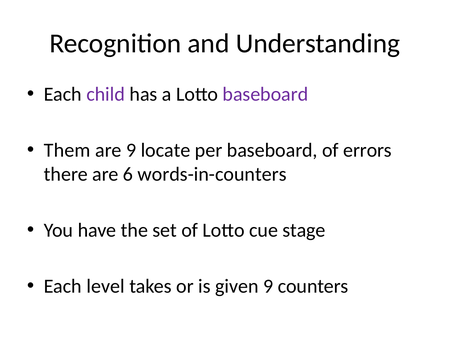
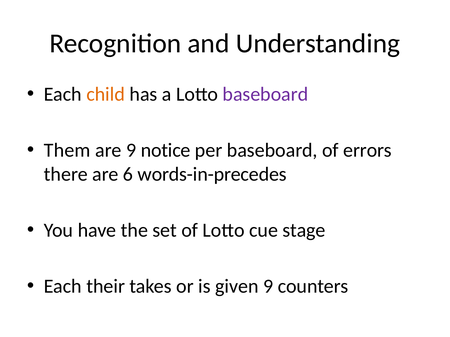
child colour: purple -> orange (106, 94)
locate: locate -> notice (166, 150)
words-in-counters: words-in-counters -> words-in-precedes (212, 174)
level: level -> their (106, 287)
